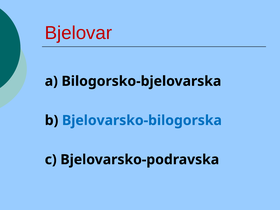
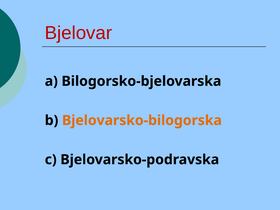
Bjelovarsko-bilogorska colour: blue -> orange (142, 120)
